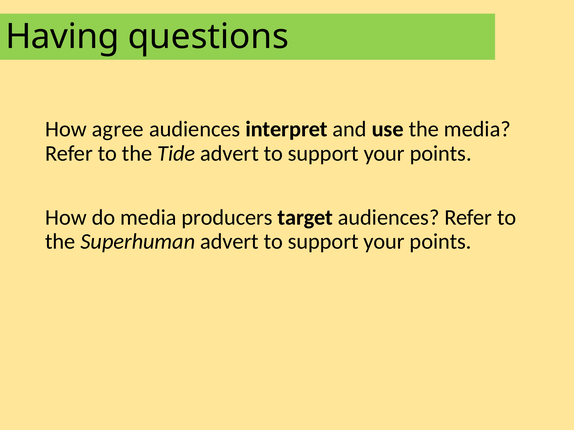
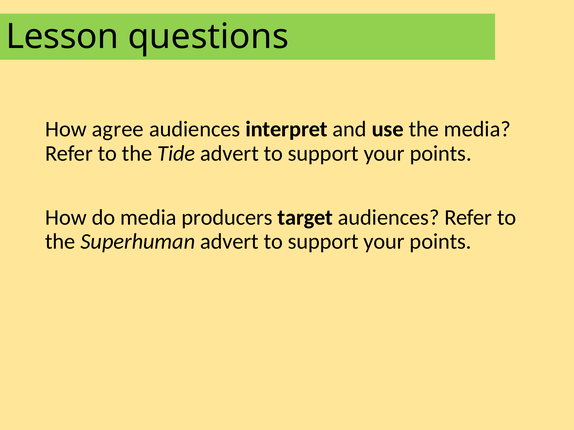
Having: Having -> Lesson (62, 37)
